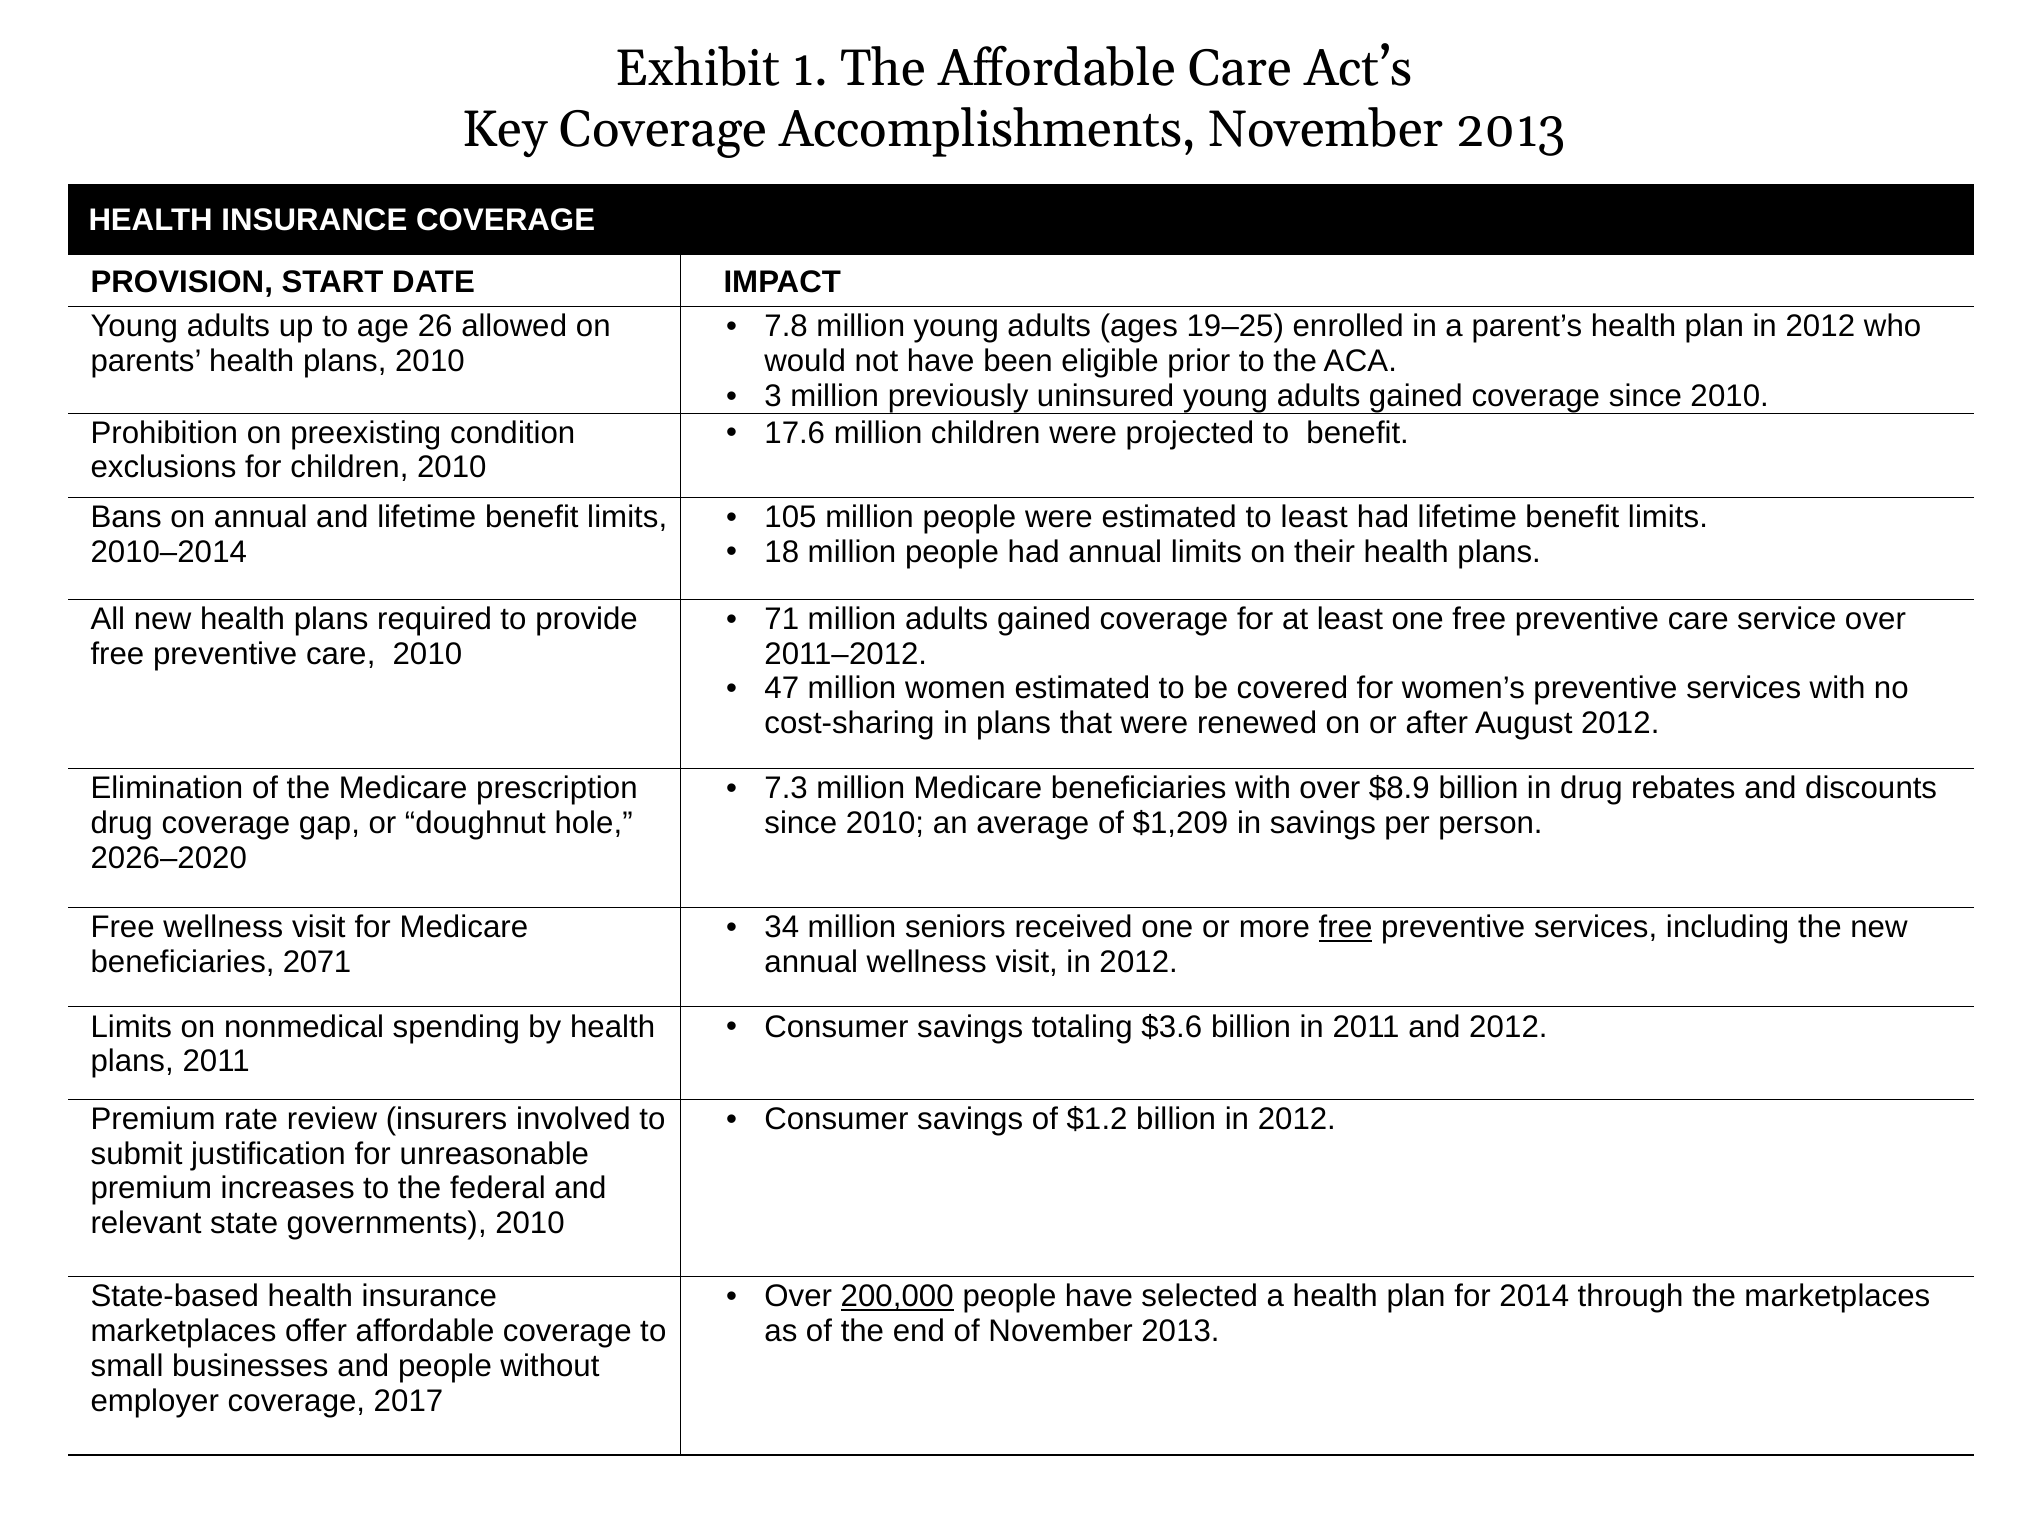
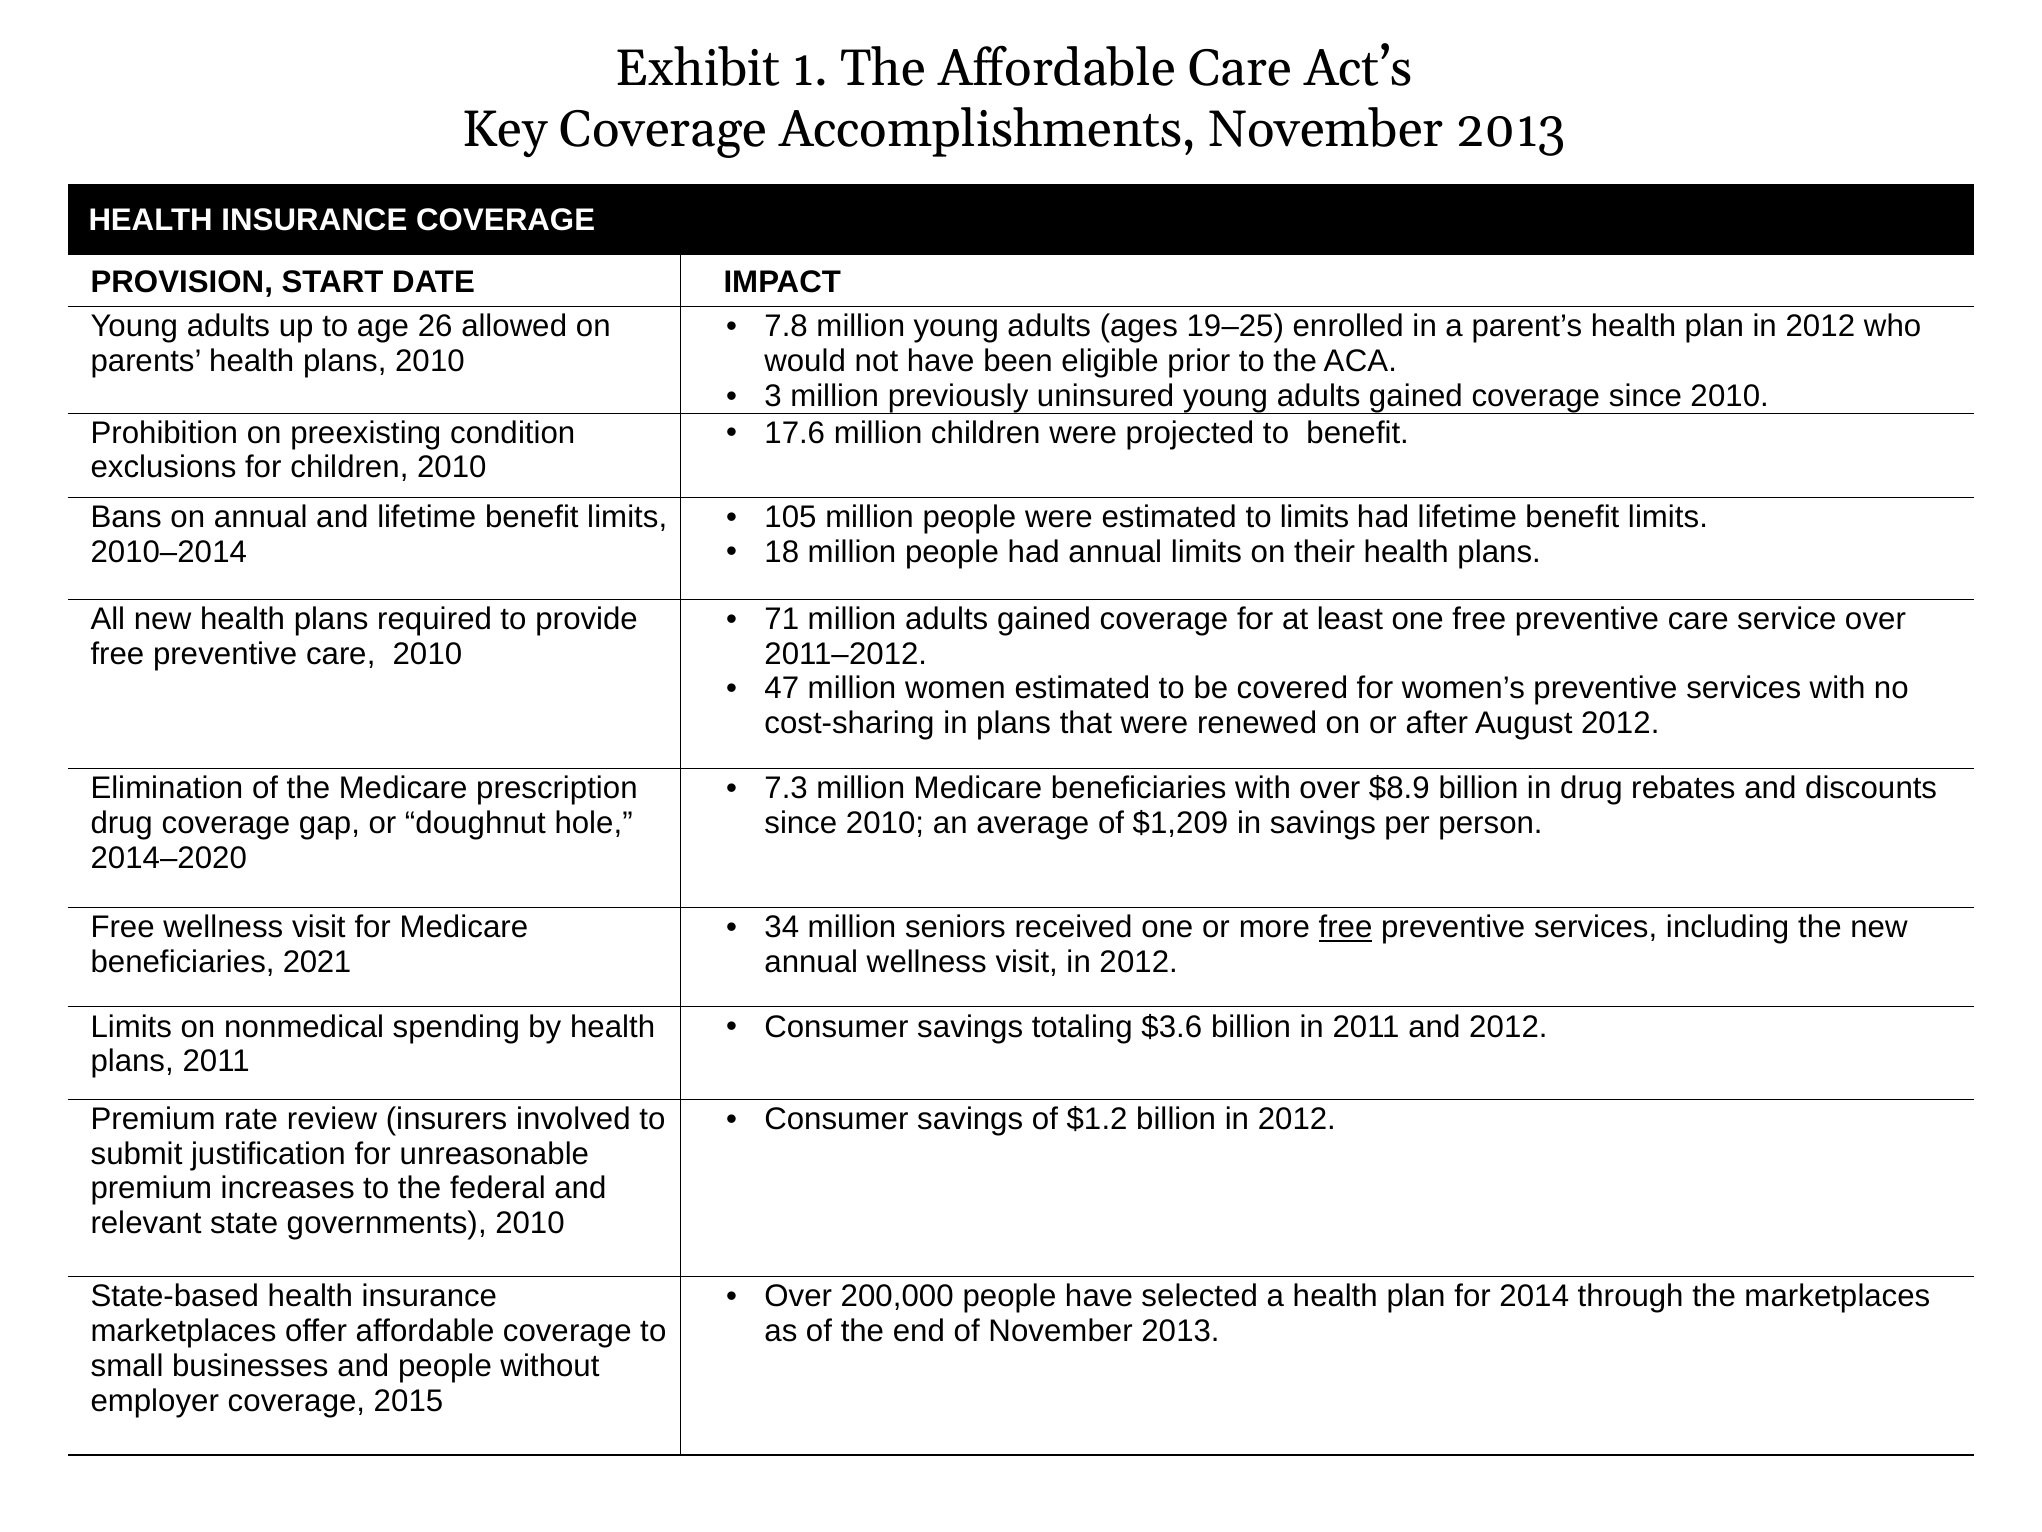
to least: least -> limits (1314, 517)
2026–2020: 2026–2020 -> 2014–2020 (169, 858)
2071: 2071 -> 2021 (317, 962)
200,000 underline: present -> none (897, 1296)
2017: 2017 -> 2015 (408, 1400)
